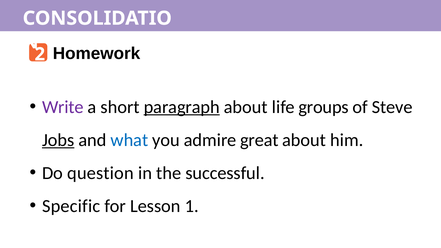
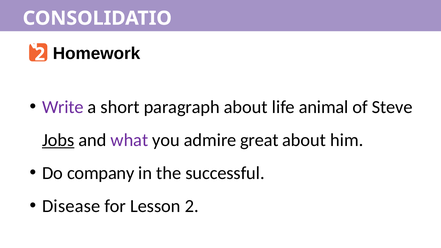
paragraph underline: present -> none (182, 107)
groups: groups -> animal (324, 107)
what colour: blue -> purple (129, 140)
question: question -> company (101, 173)
Specific: Specific -> Disease (71, 206)
Lesson 1: 1 -> 2 (192, 206)
